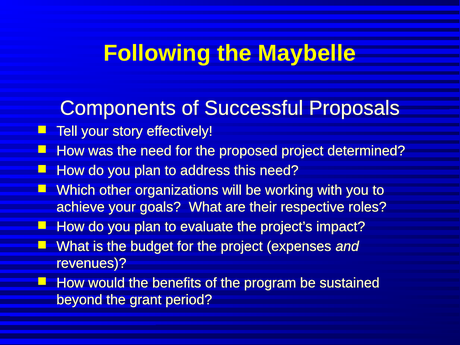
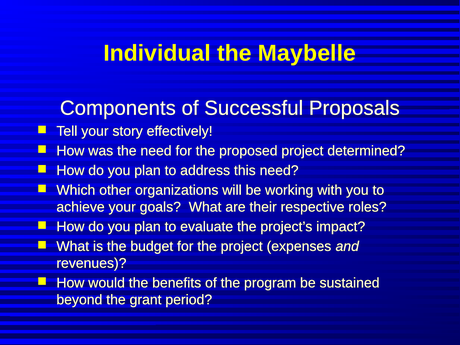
Following: Following -> Individual (157, 53)
